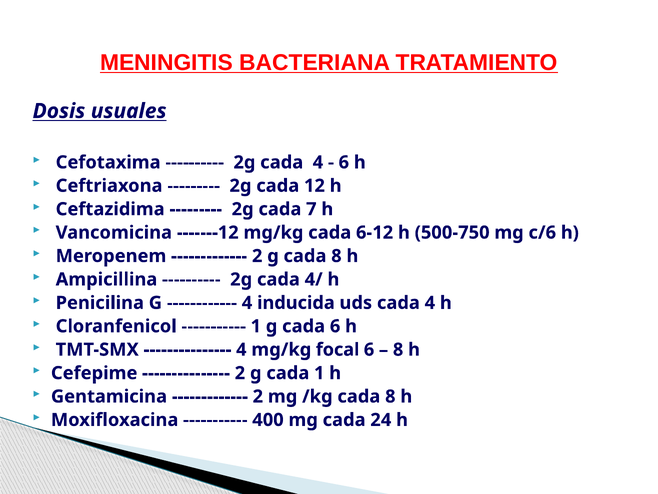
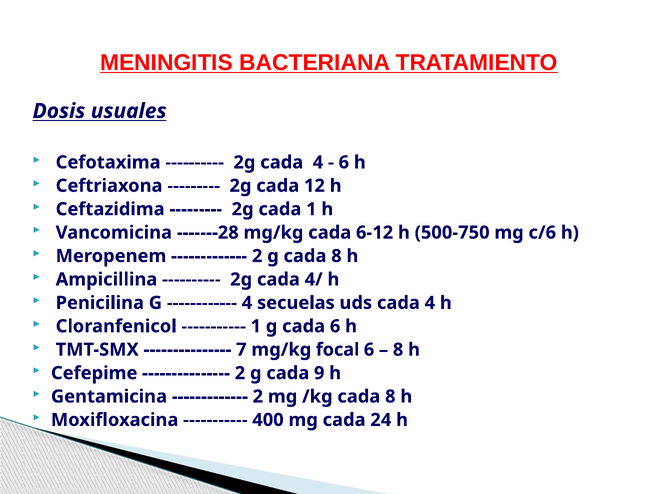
cada 7: 7 -> 1 (311, 209)
-------12: -------12 -> -------28 (208, 232)
inducida: inducida -> secuelas (296, 303)
4: 4 -> 7 (241, 349)
cada 1: 1 -> 9 (319, 373)
